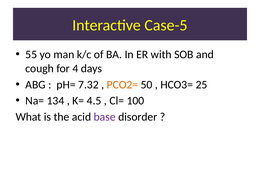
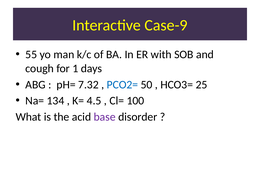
Case-5: Case-5 -> Case-9 (166, 25)
4: 4 -> 1 (75, 68)
PCO2= colour: orange -> blue (122, 85)
